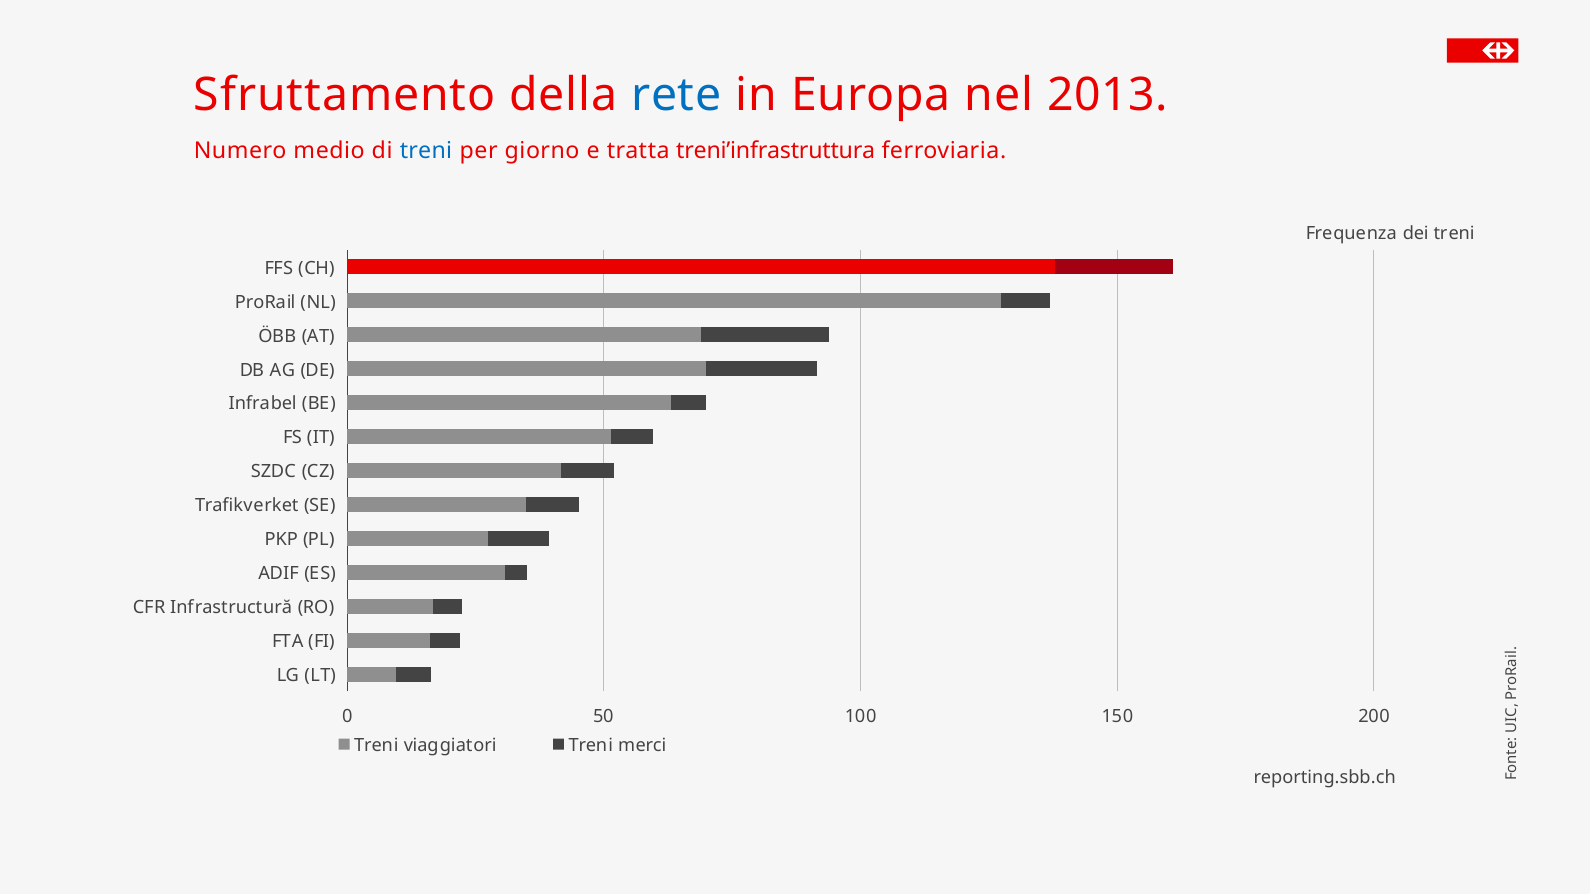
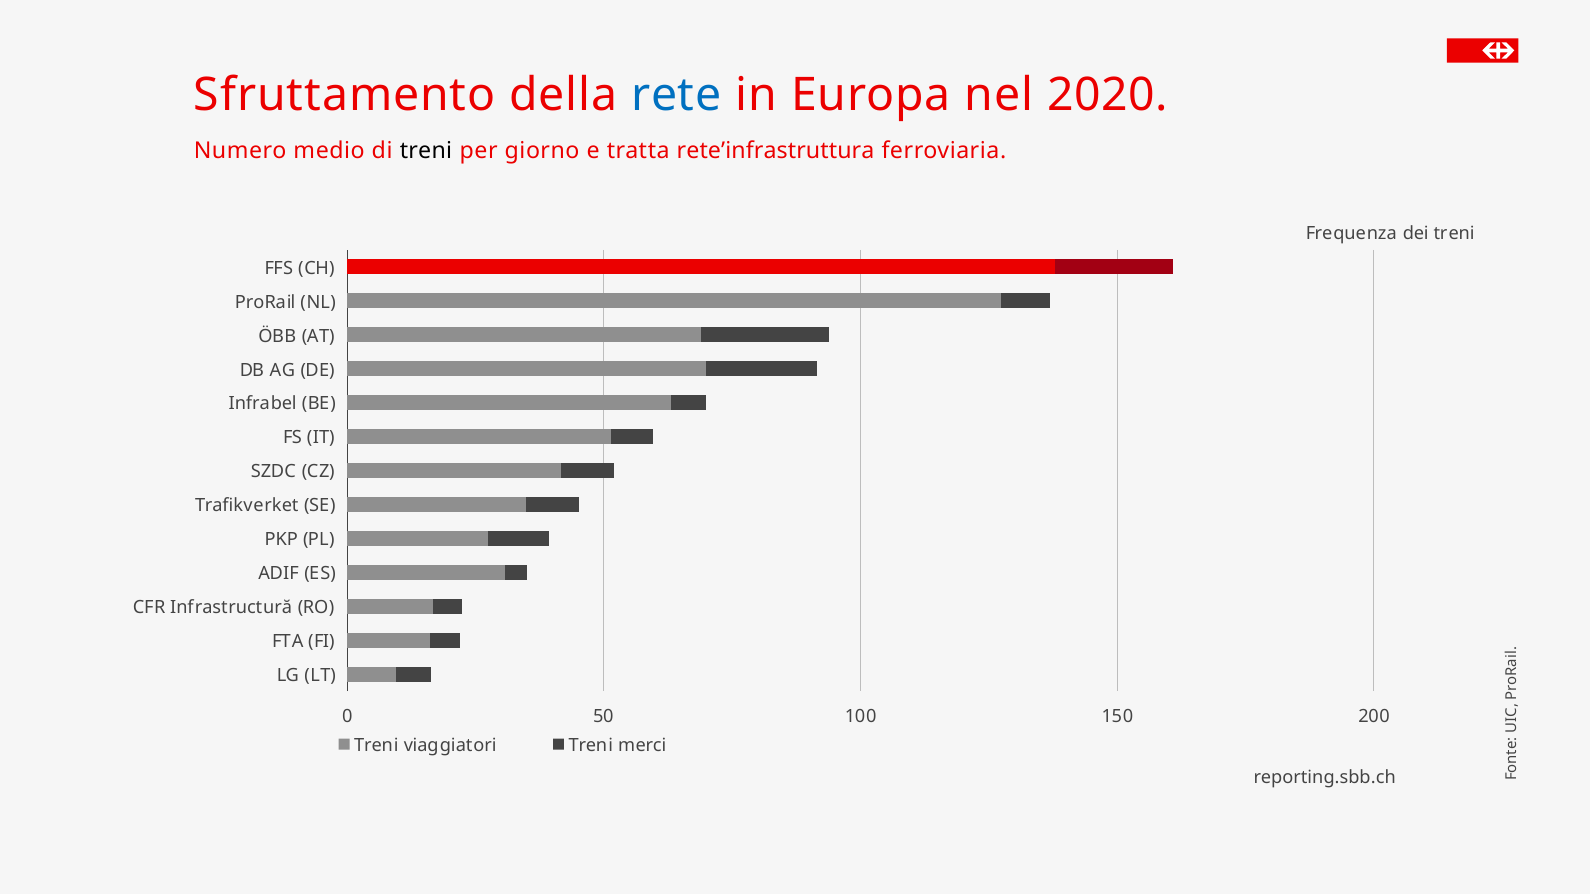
2013: 2013 -> 2020 (1108, 95)
treni colour: blue -> black (426, 151)
treni’infrastruttura: treni’infrastruttura -> rete’infrastruttura (776, 151)
